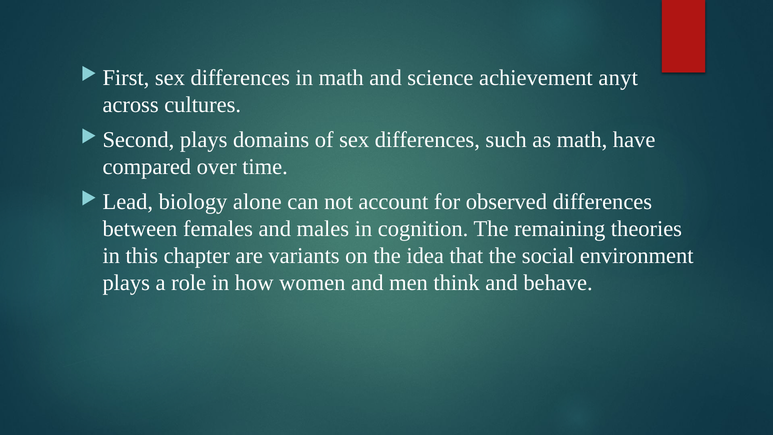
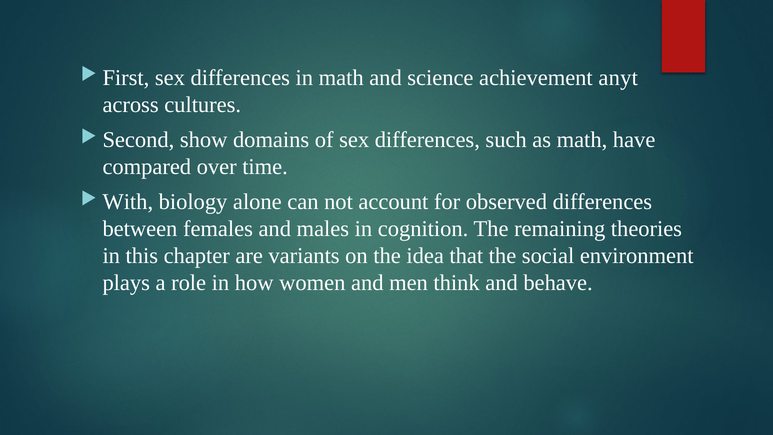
Second plays: plays -> show (204, 140)
Lead: Lead -> With (128, 202)
